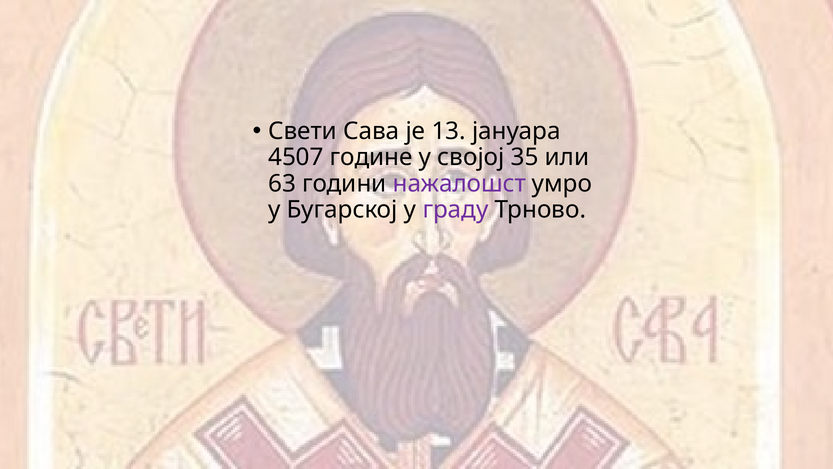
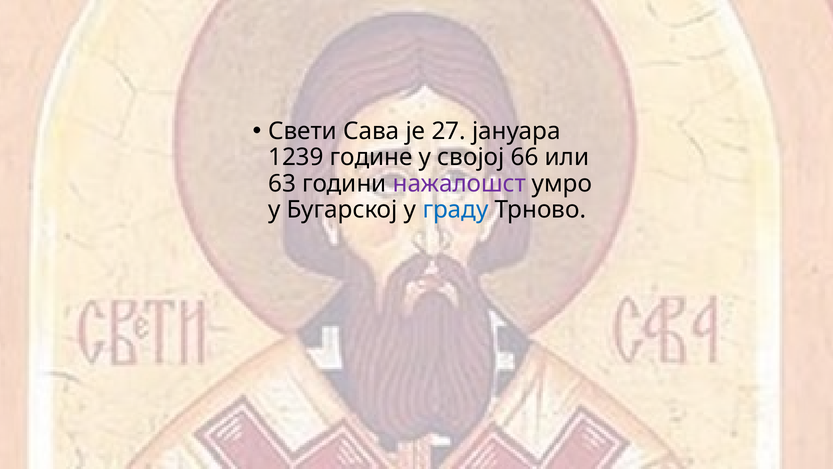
13: 13 -> 27 (449, 131)
4507: 4507 -> 1239 (296, 157)
35: 35 -> 66 (525, 157)
граду colour: purple -> blue (455, 210)
